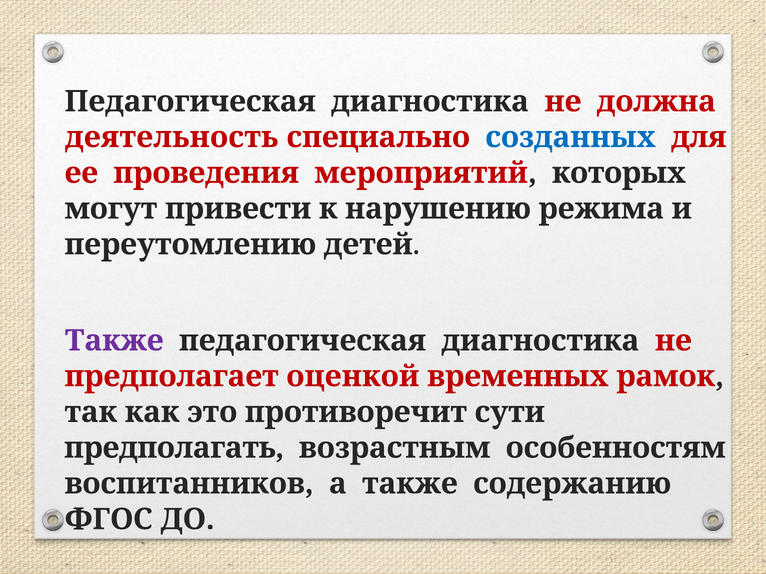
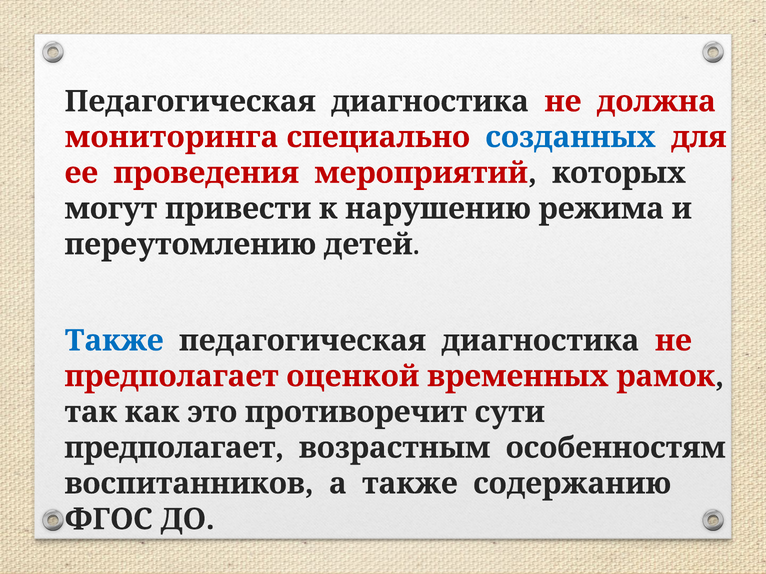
деятельность: деятельность -> мониторинга (172, 137)
Также colour: purple -> blue (114, 341)
предполагать: предполагать -> предполагает (174, 448)
